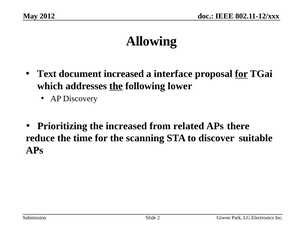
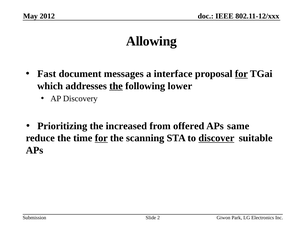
Text: Text -> Fast (47, 74)
document increased: increased -> messages (124, 74)
related: related -> offered (189, 126)
there: there -> same (238, 126)
for underline: none -> present (101, 138)
discover underline: none -> present (216, 138)
